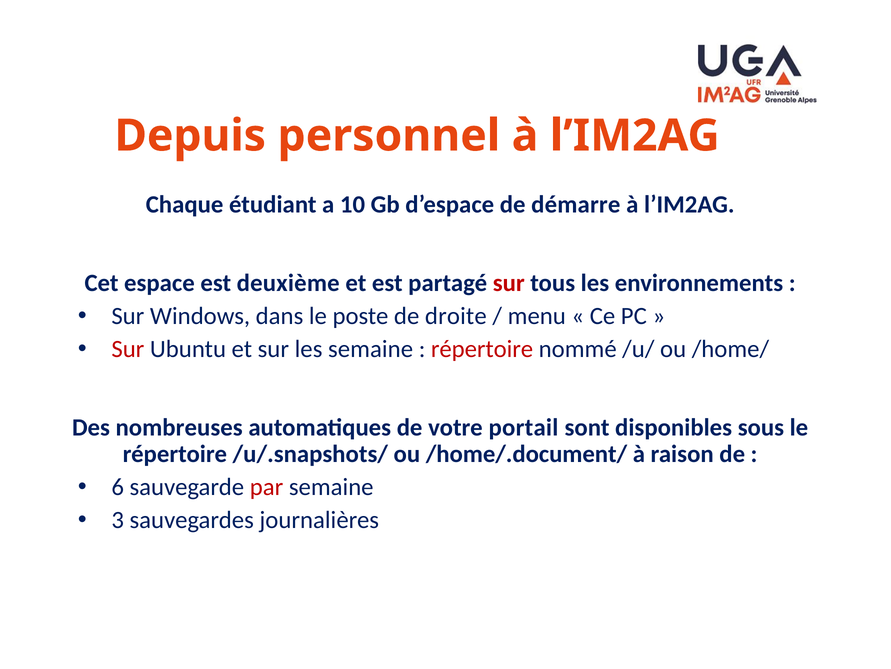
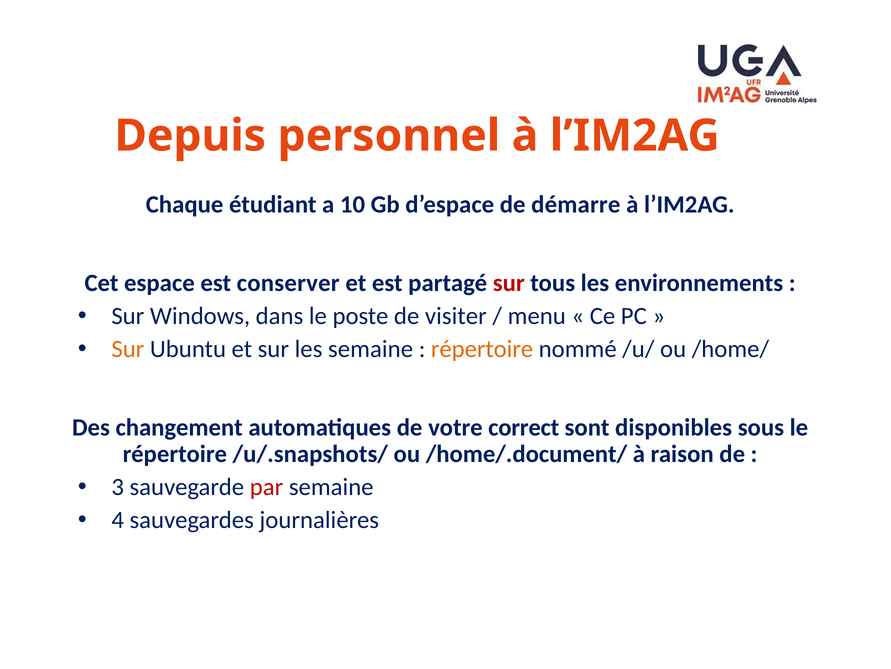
deuxième: deuxième -> conserver (288, 283)
droite: droite -> visiter (456, 316)
Sur colour: red -> orange (128, 349)
répertoire colour: red -> orange (482, 349)
nombreuses: nombreuses -> changement (179, 427)
portail: portail -> correct (524, 427)
6: 6 -> 3 (118, 487)
3: 3 -> 4 (118, 520)
